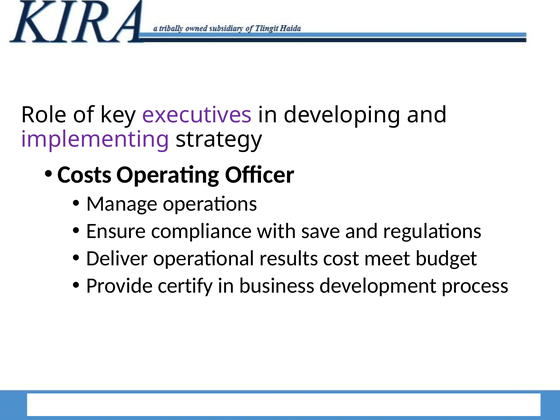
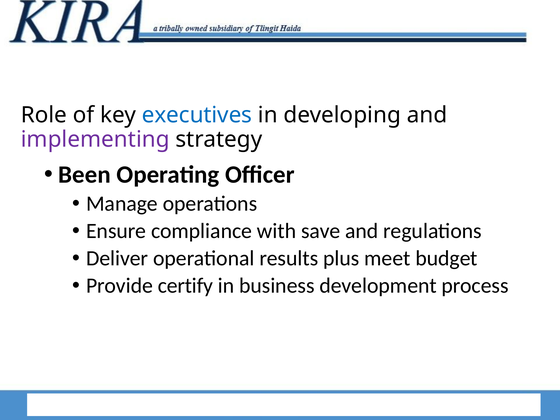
executives colour: purple -> blue (197, 115)
Costs: Costs -> Been (84, 175)
cost: cost -> plus (341, 258)
